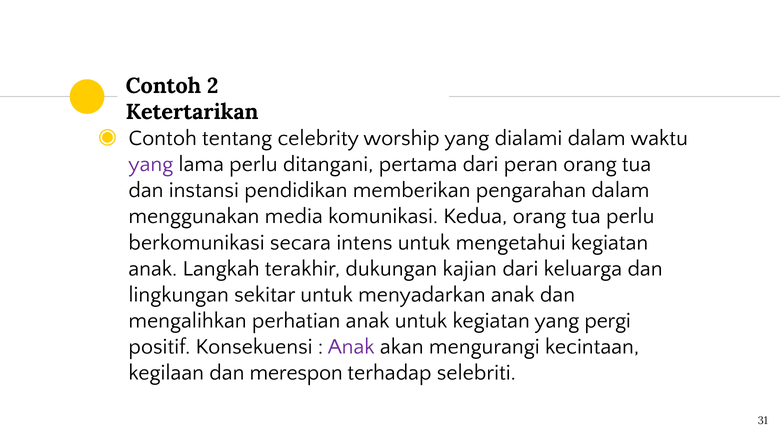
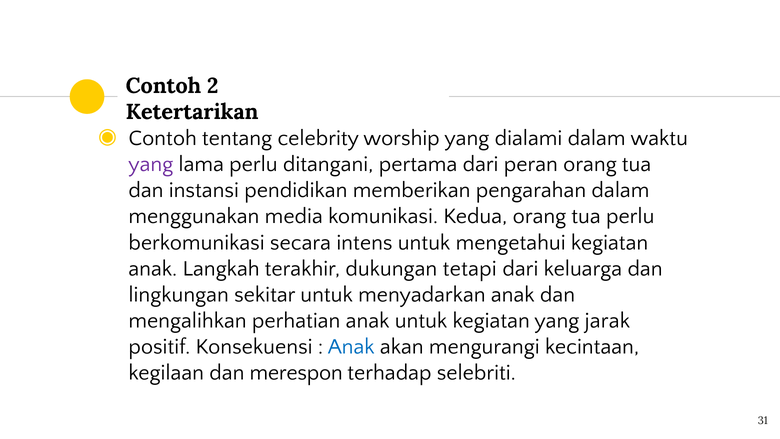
kajian: kajian -> tetapi (470, 268)
pergi: pergi -> jarak (607, 320)
Anak colour: purple -> blue (351, 346)
